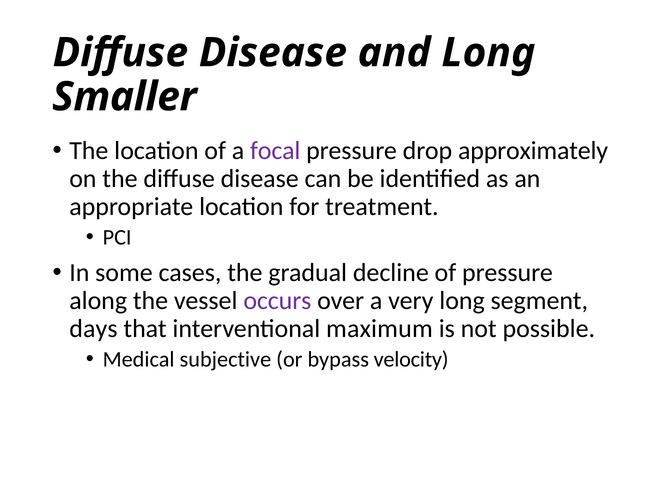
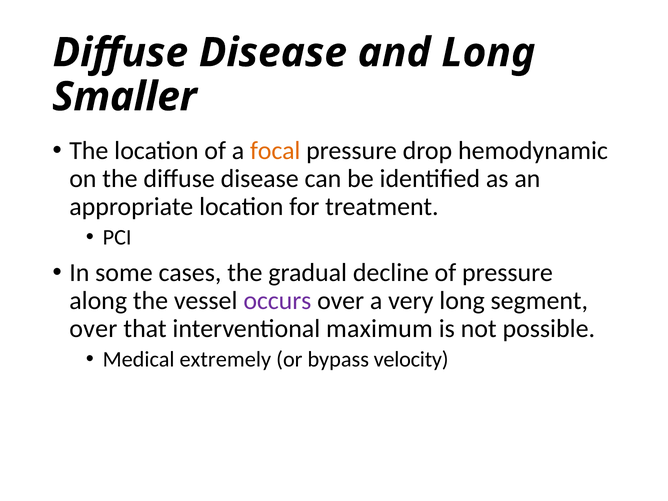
focal colour: purple -> orange (275, 151)
approximately: approximately -> hemodynamic (533, 151)
days: days -> over (93, 329)
subjective: subjective -> extremely (225, 359)
